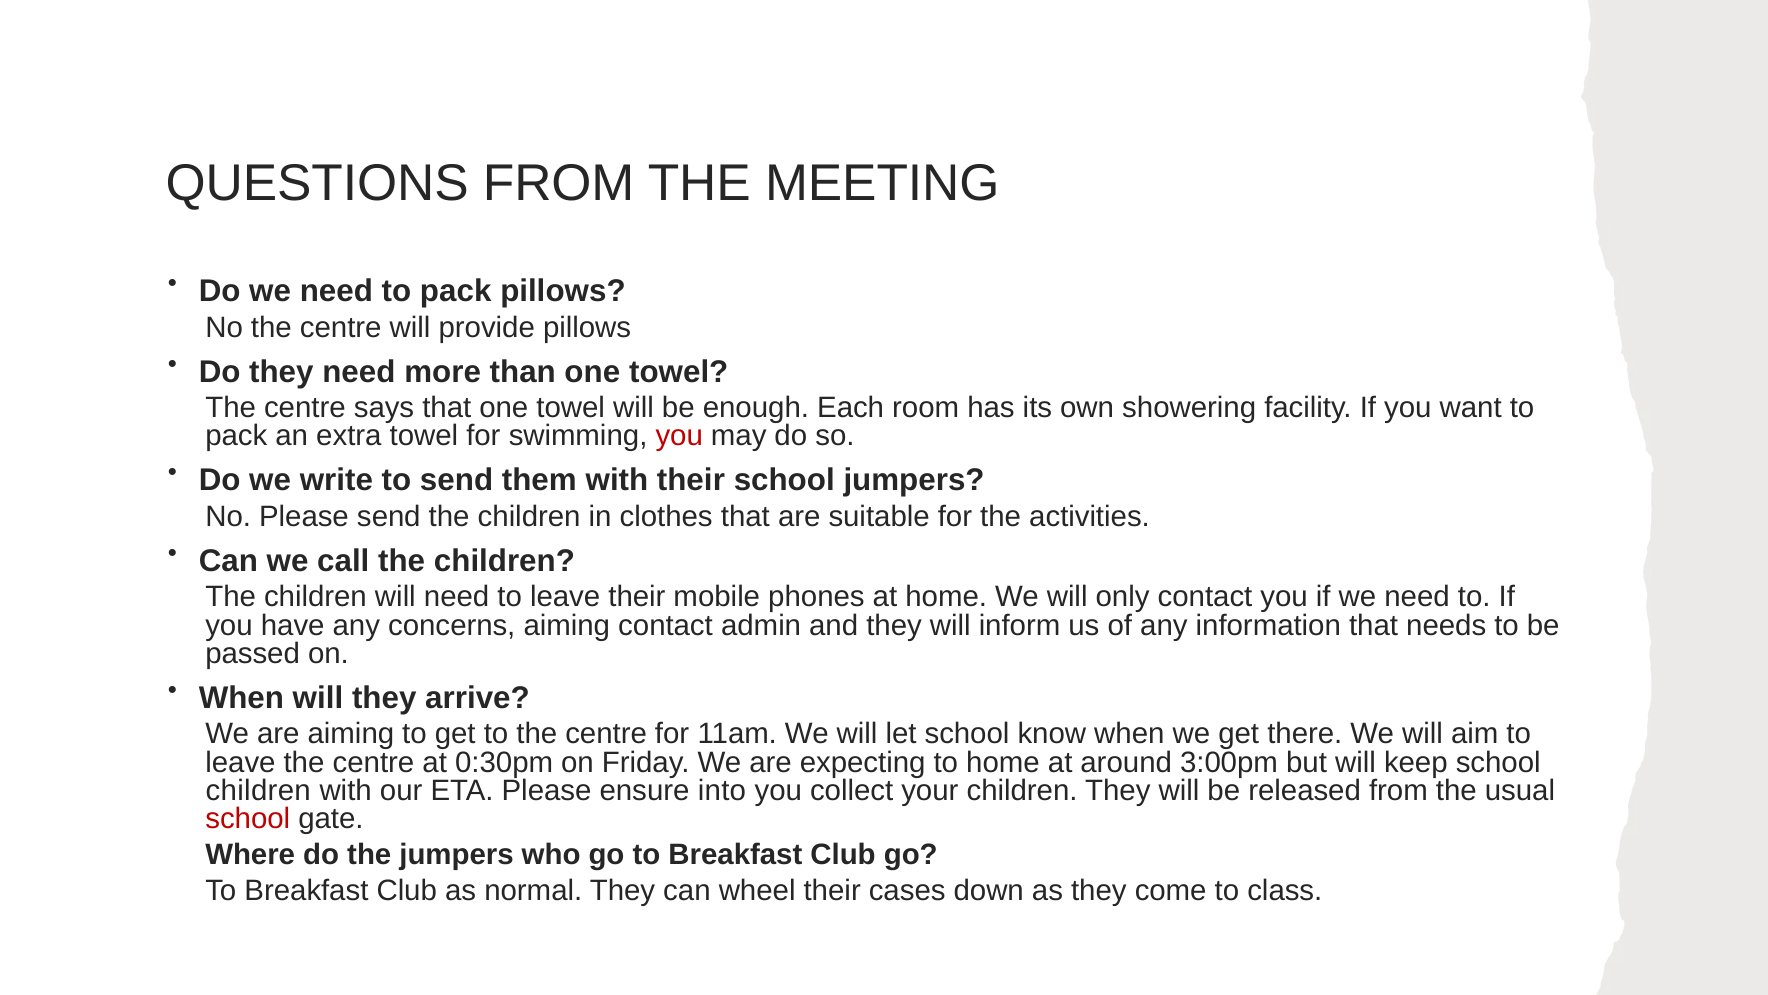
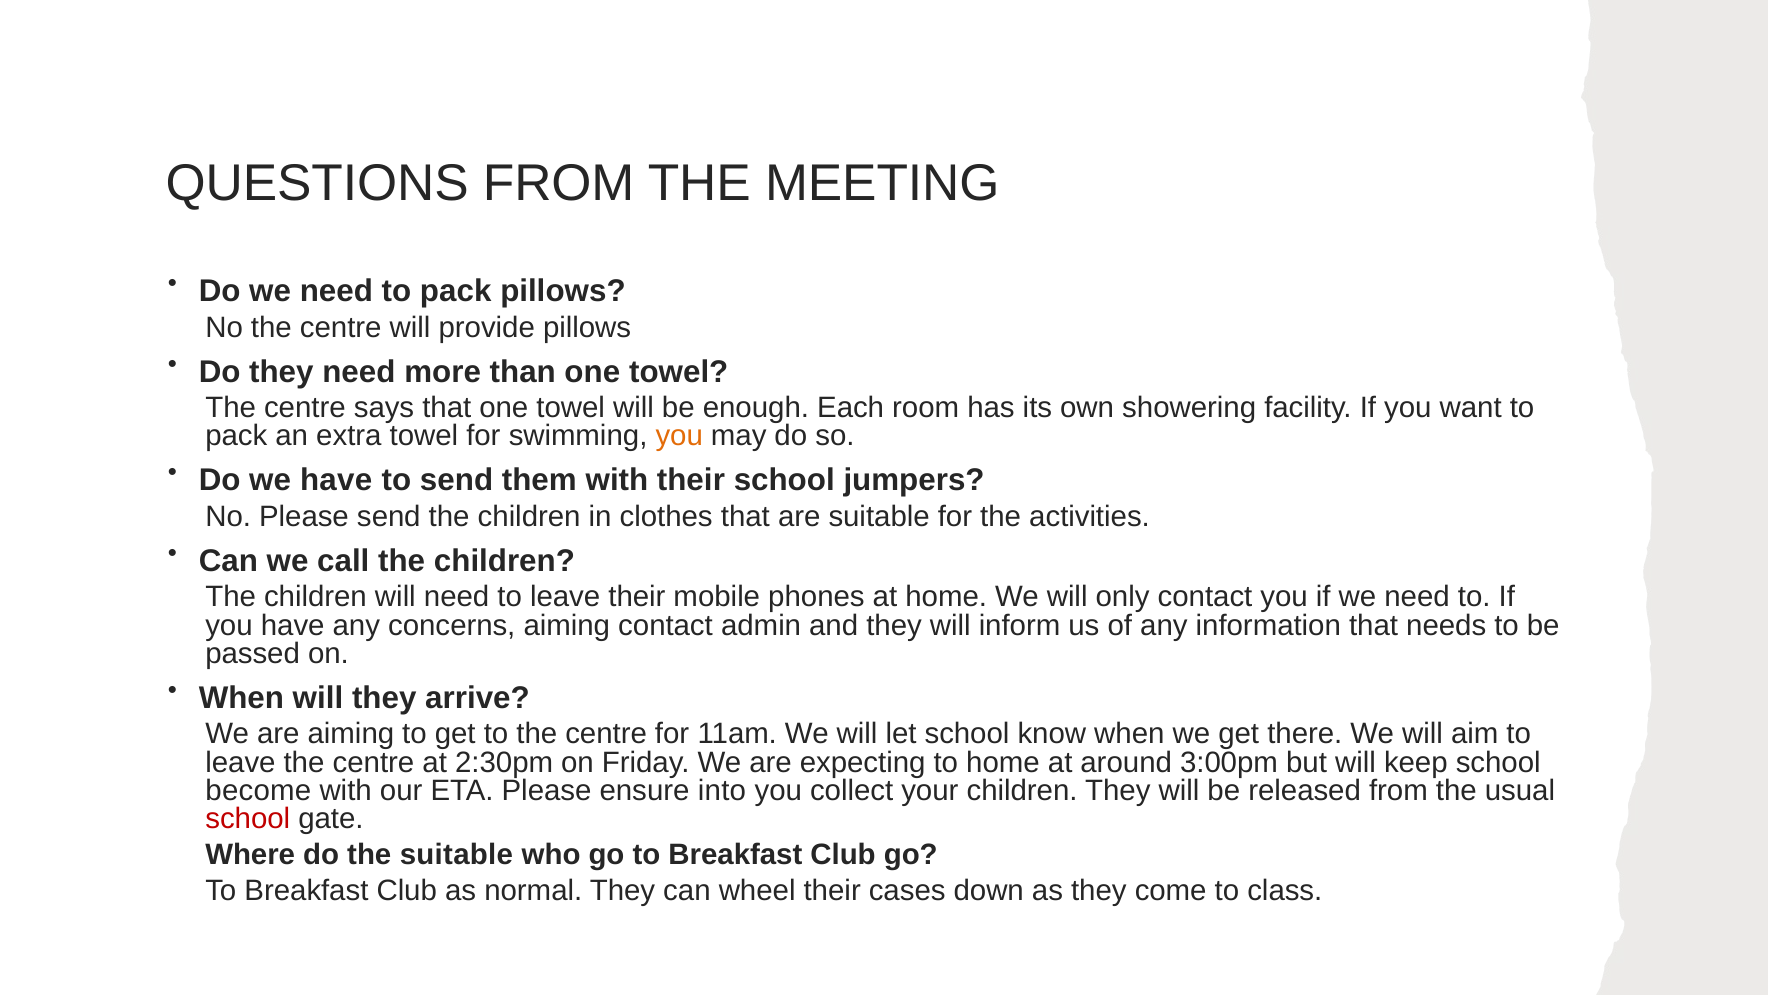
you colour: red -> orange (679, 436)
we write: write -> have (336, 480)
0:30pm: 0:30pm -> 2:30pm (504, 762)
children: children -> become (258, 790)
the jumpers: jumpers -> suitable (456, 854)
